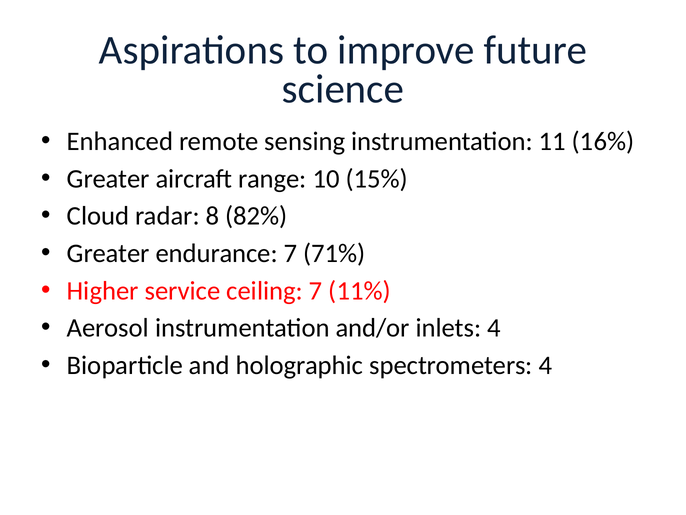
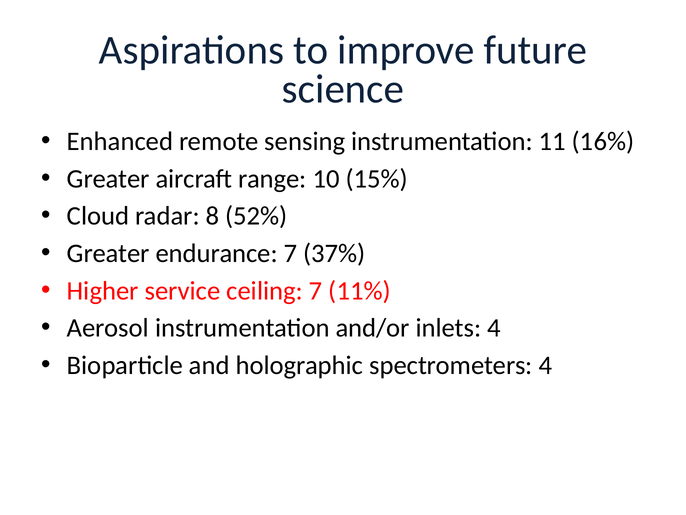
82%: 82% -> 52% (256, 216)
71%: 71% -> 37% (334, 253)
